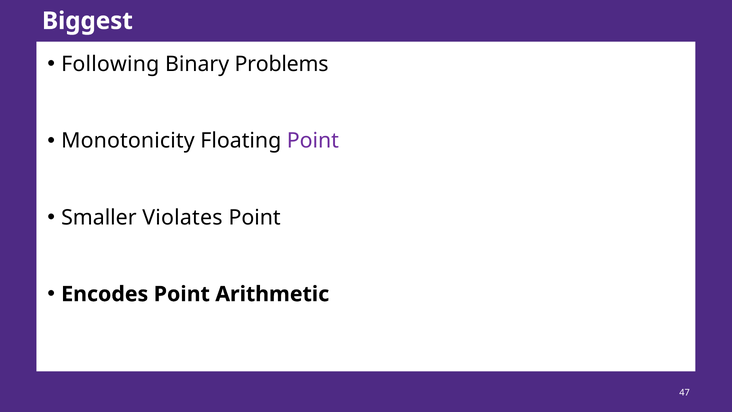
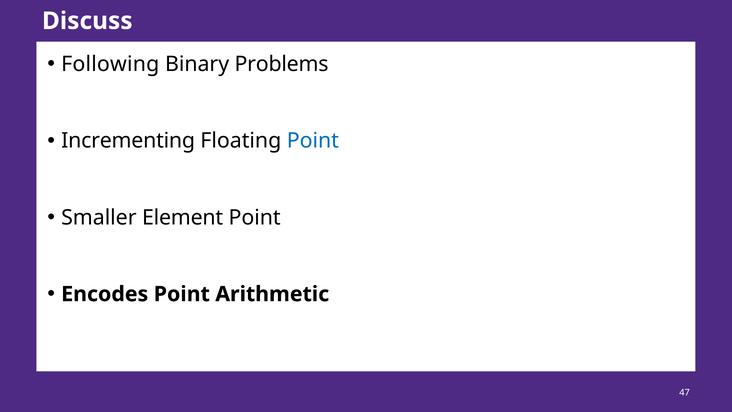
Biggest: Biggest -> Discuss (87, 21)
Monotonicity: Monotonicity -> Incrementing (128, 141)
Point colour: purple -> blue (313, 141)
Violates: Violates -> Element (183, 217)
